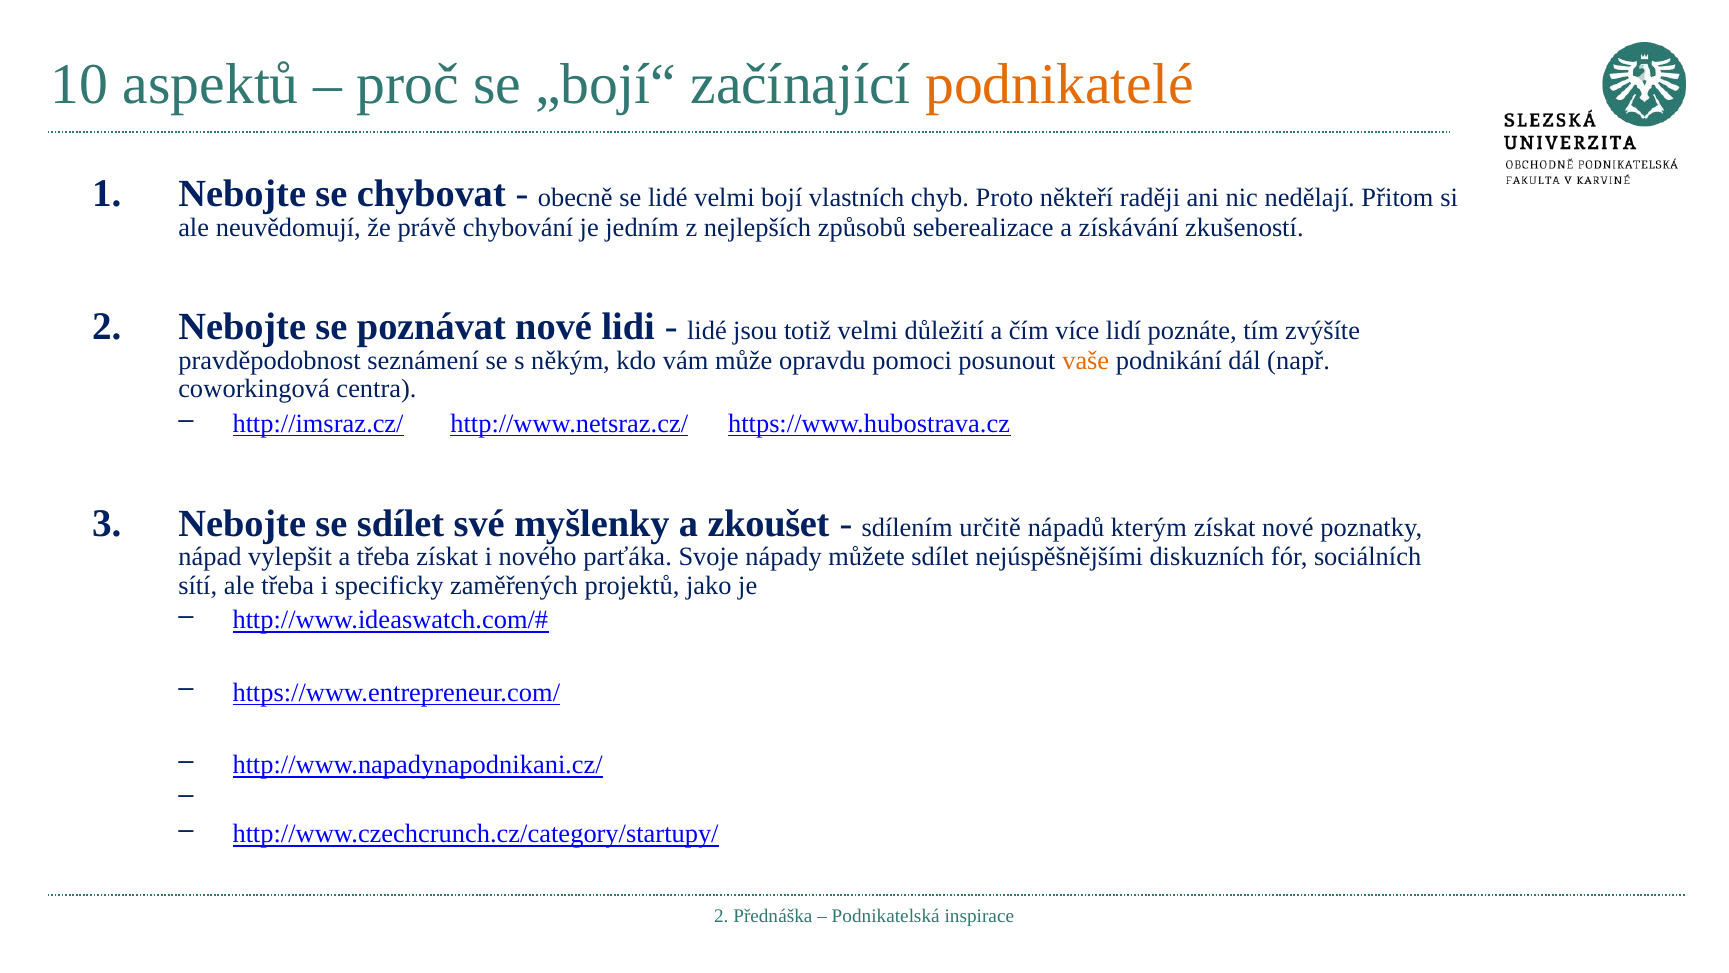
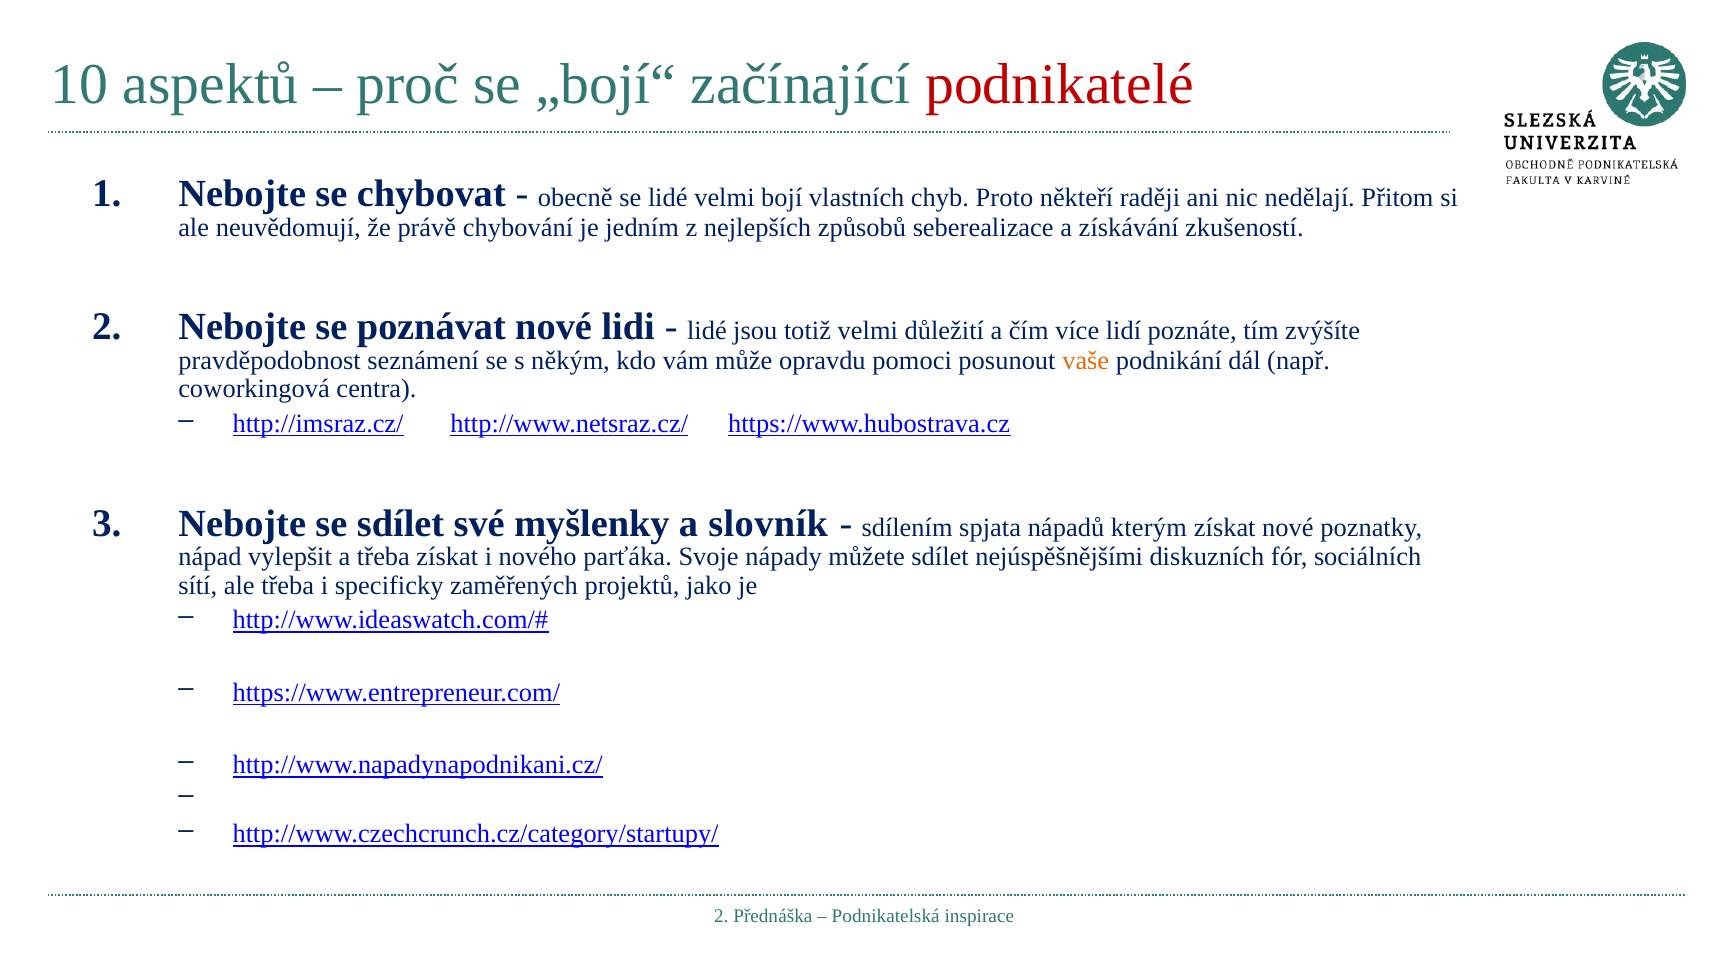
podnikatelé colour: orange -> red (1060, 84)
zkoušet: zkoušet -> slovník (768, 523)
určitě: určitě -> spjata (990, 527)
